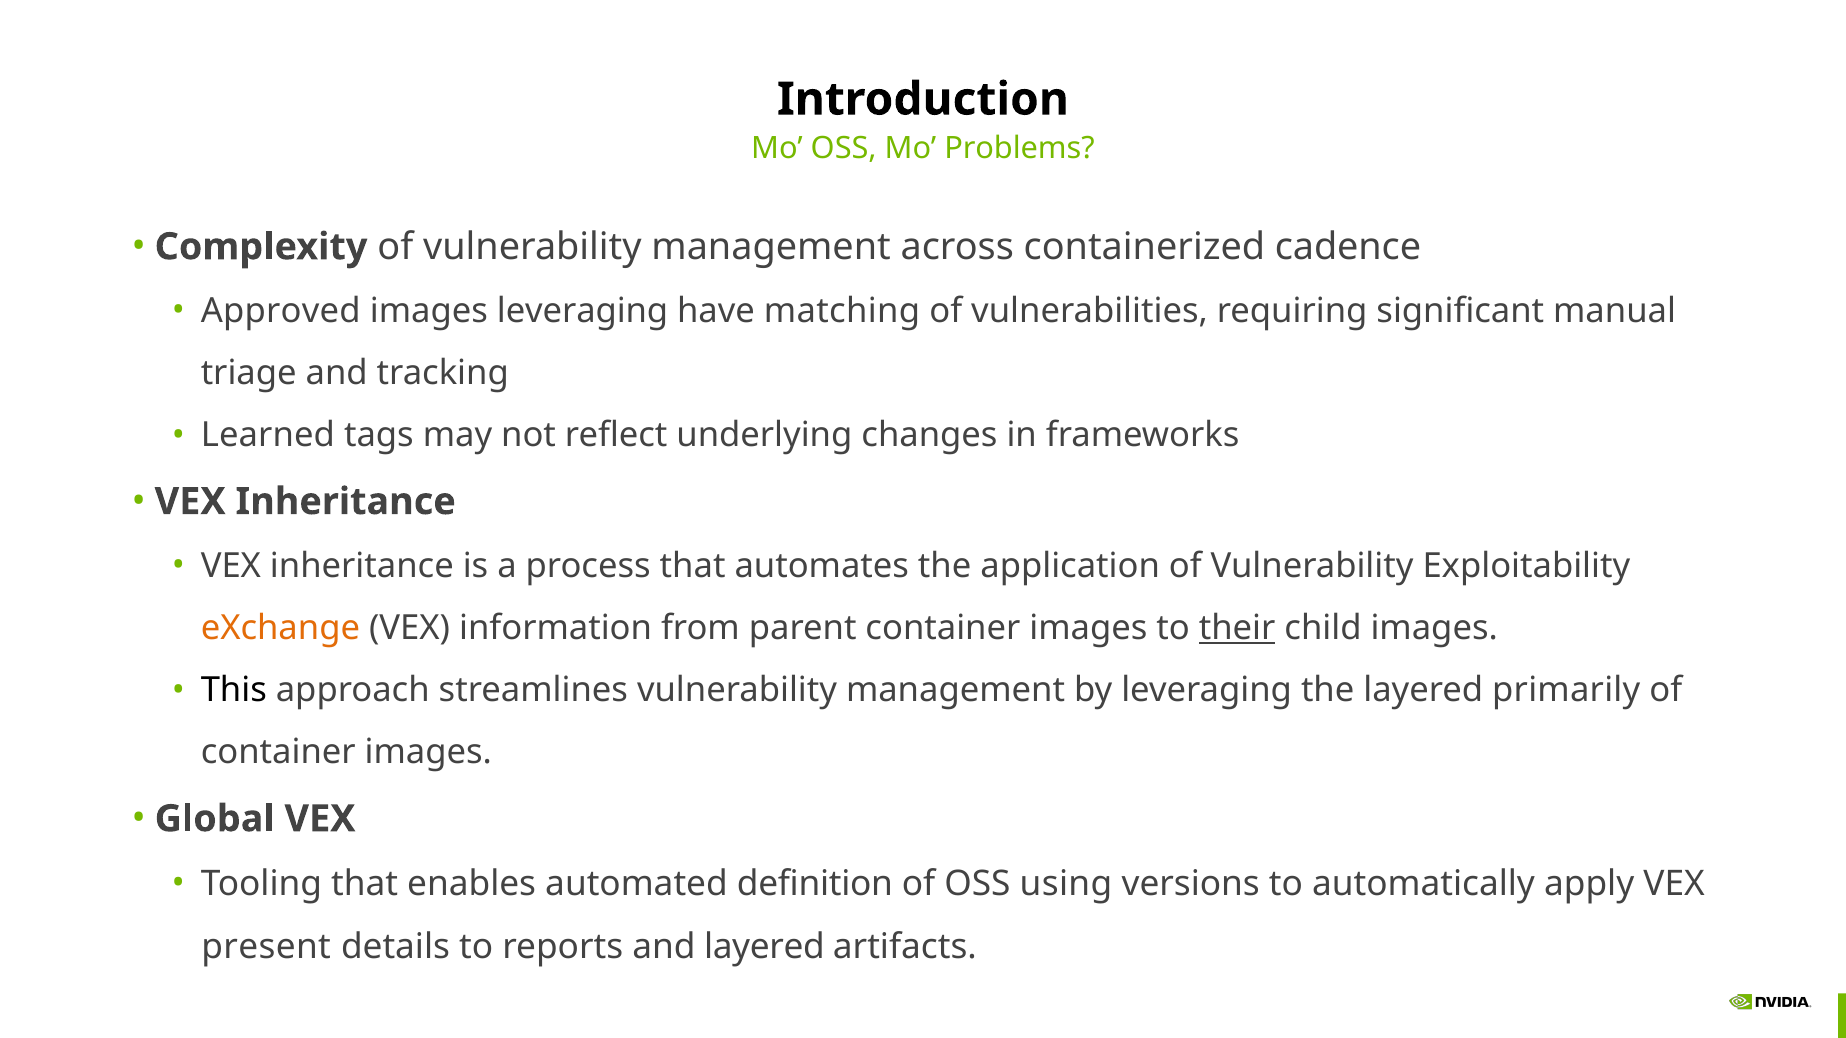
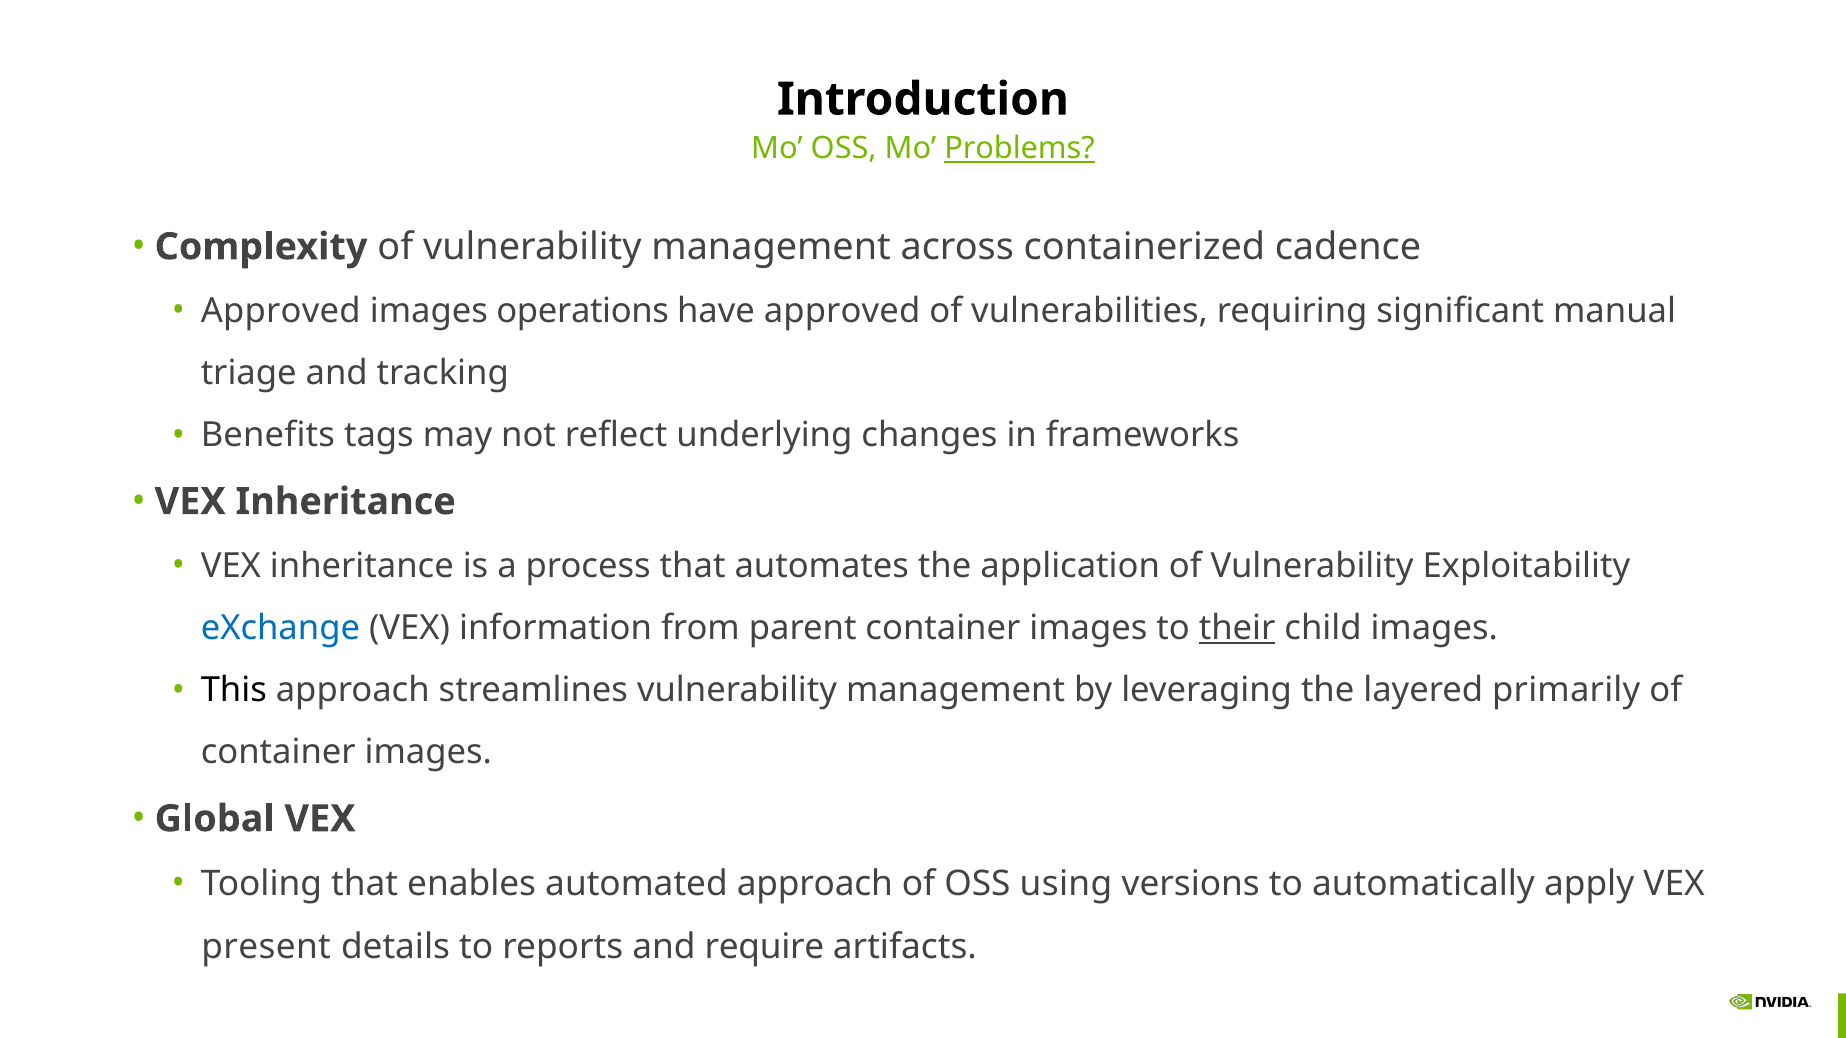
Problems underline: none -> present (1019, 148)
images leveraging: leveraging -> operations (583, 311)
have matching: matching -> approved (842, 311)
Learned: Learned -> Benefits (268, 436)
eXchange colour: orange -> blue (280, 628)
automated definition: definition -> approach (815, 884)
and layered: layered -> require (764, 947)
